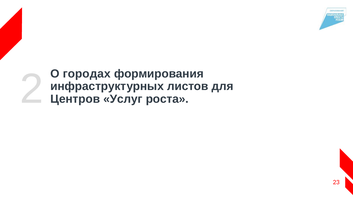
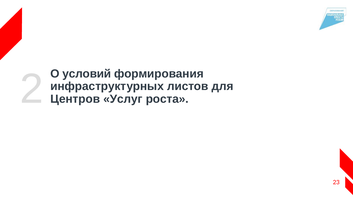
городах: городах -> условий (87, 74)
